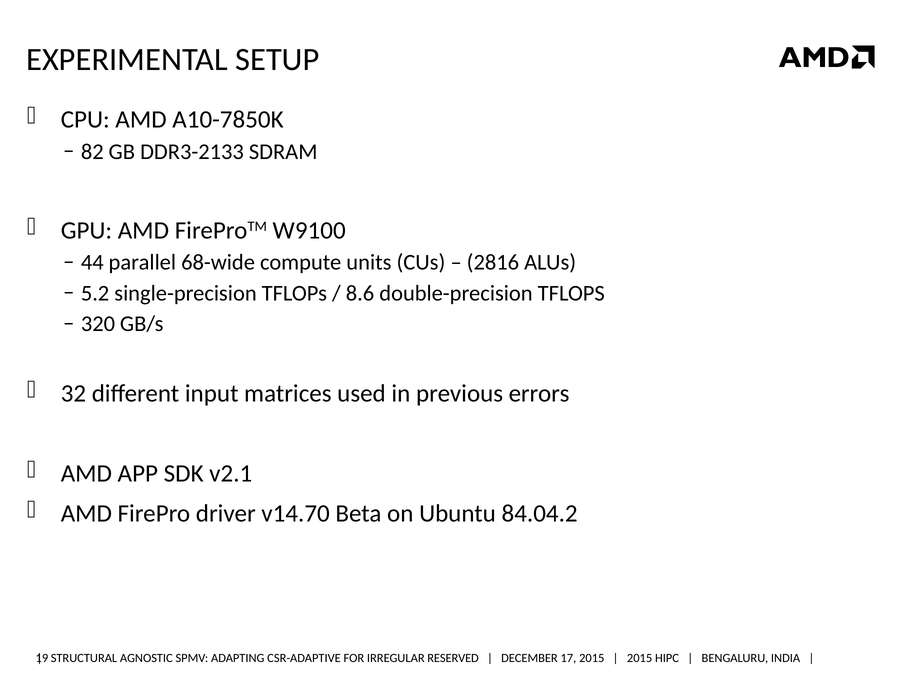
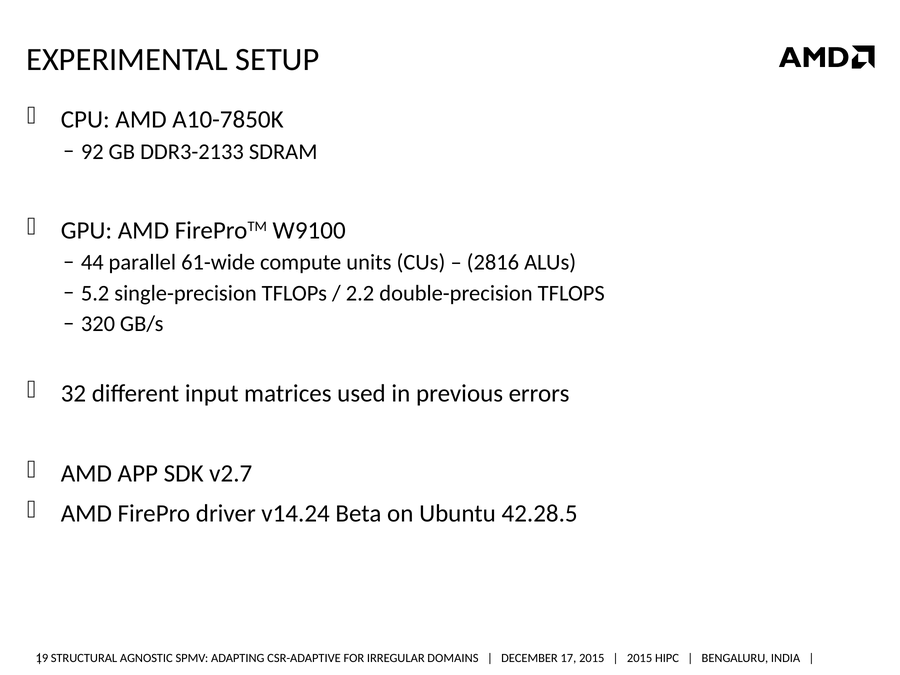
82: 82 -> 92 (92, 152)
68-wide: 68-wide -> 61-wide (218, 262)
8.6: 8.6 -> 2.2 (360, 293)
v2.1: v2.1 -> v2.7 (231, 473)
v14.70: v14.70 -> v14.24 (296, 513)
84.04.2: 84.04.2 -> 42.28.5 (540, 513)
RESERVED: RESERVED -> DOMAINS (453, 658)
